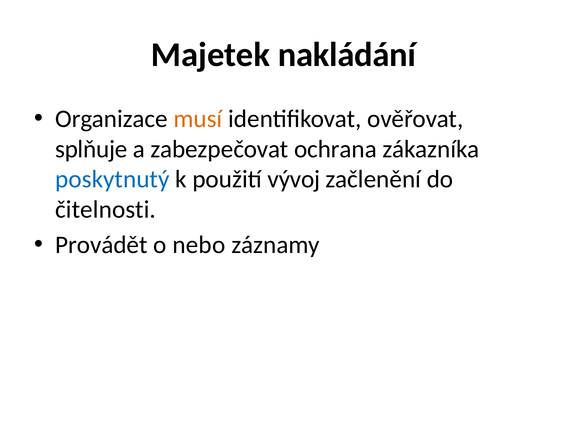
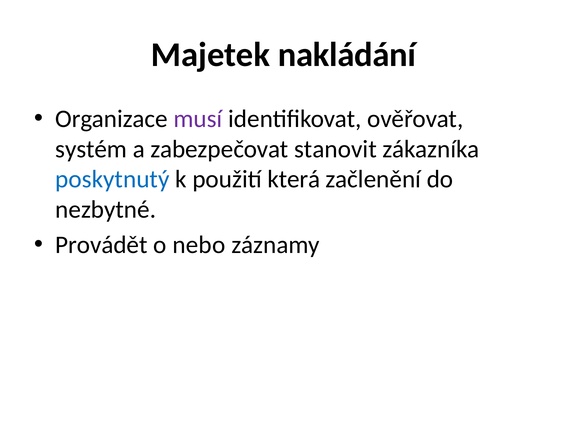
musí colour: orange -> purple (198, 119)
splňuje: splňuje -> systém (91, 149)
ochrana: ochrana -> stanovit (335, 149)
vývoj: vývoj -> která (294, 179)
čitelnosti: čitelnosti -> nezbytné (106, 210)
